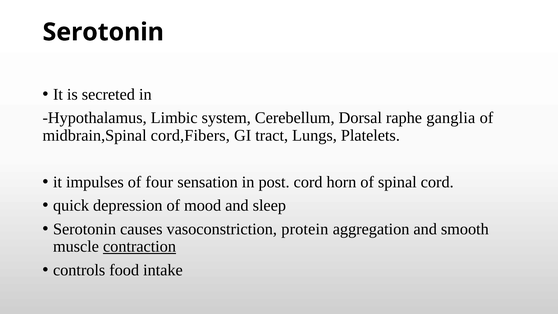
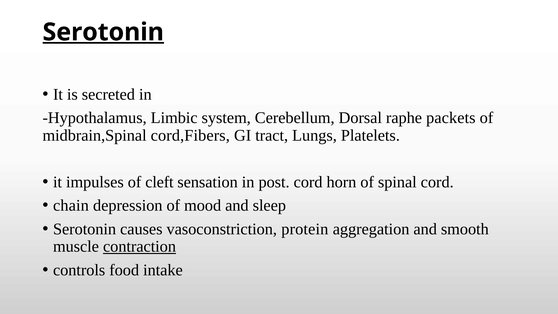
Serotonin underline: none -> present (103, 32)
ganglia: ganglia -> packets (451, 118)
four: four -> cleft (159, 182)
quick: quick -> chain (71, 206)
